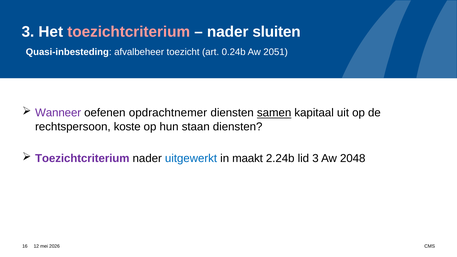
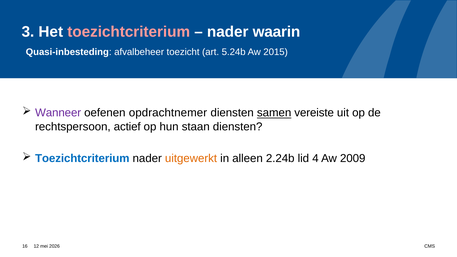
sluiten: sluiten -> waarin (276, 32)
0.24b: 0.24b -> 5.24b (234, 52)
2051: 2051 -> 2015 (276, 52)
kapitaal: kapitaal -> vereiste (314, 113)
koste: koste -> actief (127, 127)
Toezichtcriterium colour: purple -> blue (82, 159)
uitgewerkt colour: blue -> orange (191, 159)
maakt: maakt -> alleen (248, 159)
lid 3: 3 -> 4 (315, 159)
2048: 2048 -> 2009 (353, 159)
